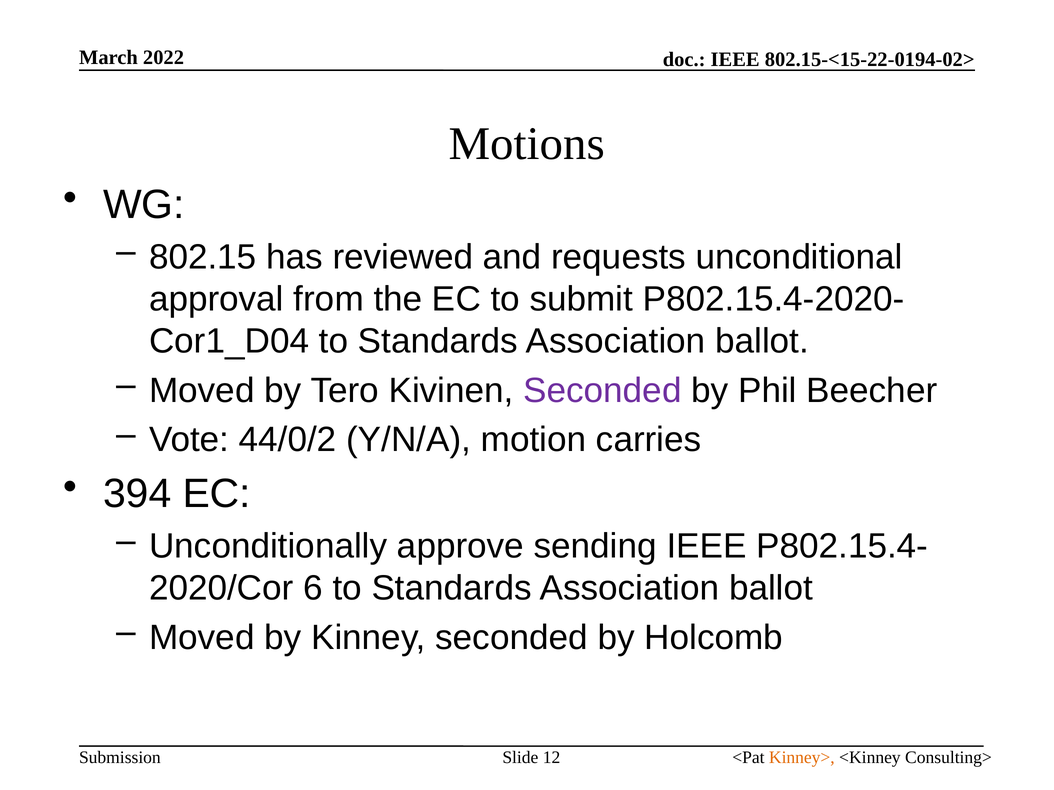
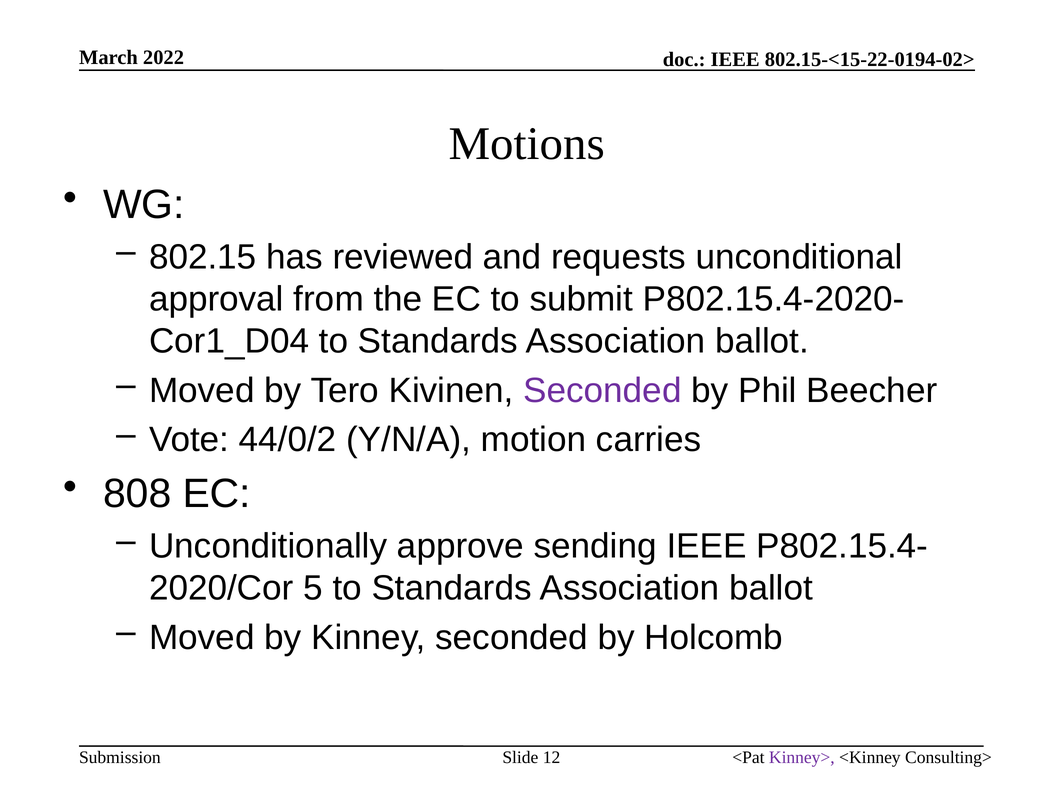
394: 394 -> 808 (137, 494)
6: 6 -> 5 (313, 589)
Kinney> colour: orange -> purple (802, 758)
